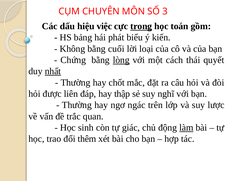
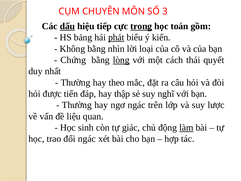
dấu underline: none -> present (67, 26)
việc: việc -> tiếp (104, 26)
phát underline: none -> present (116, 37)
cuối: cuối -> nhìn (116, 49)
nhất underline: present -> none (53, 71)
chốt: chốt -> theo (117, 82)
liên: liên -> tiến (71, 94)
trắc: trắc -> liệu (74, 116)
đổi thêm: thêm -> ngác (87, 139)
